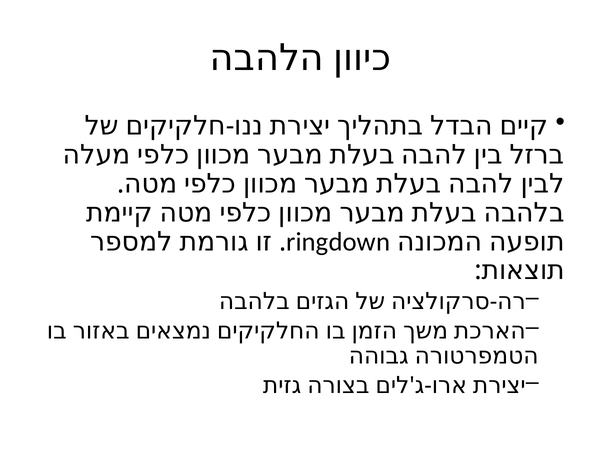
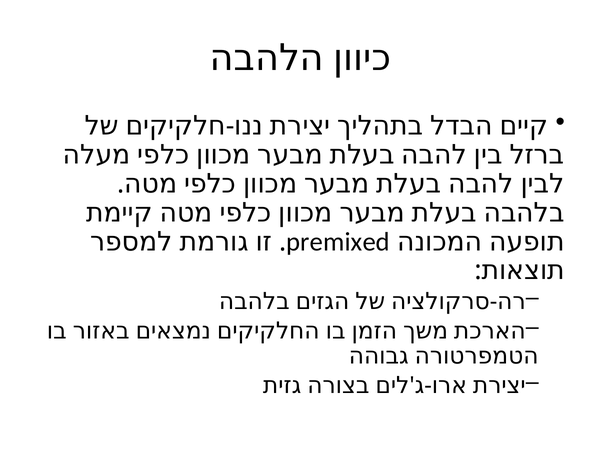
ringdown: ringdown -> premixed (338, 242)
